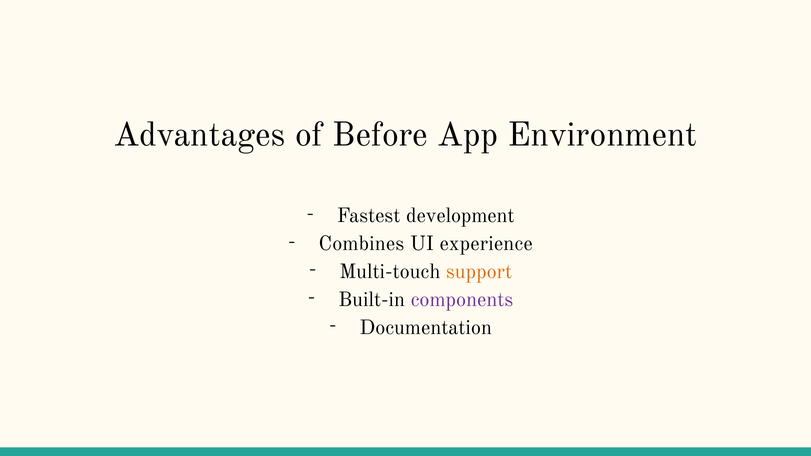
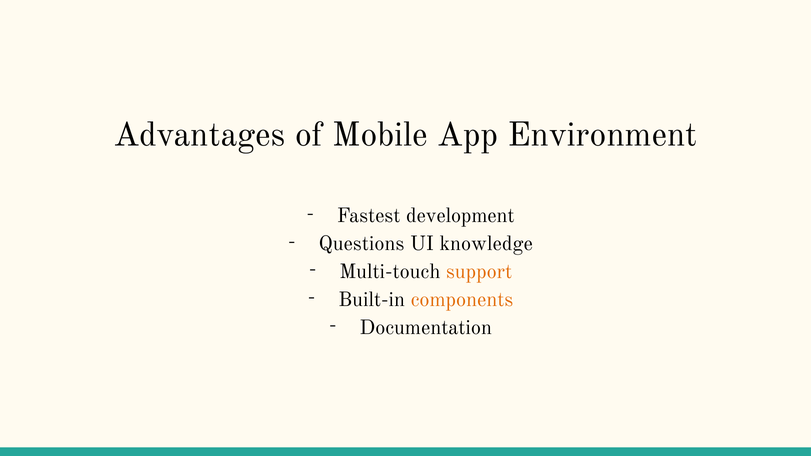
Before: Before -> Mobile (380, 135)
Combines: Combines -> Questions (361, 244)
experience: experience -> knowledge (486, 244)
components colour: purple -> orange (462, 300)
